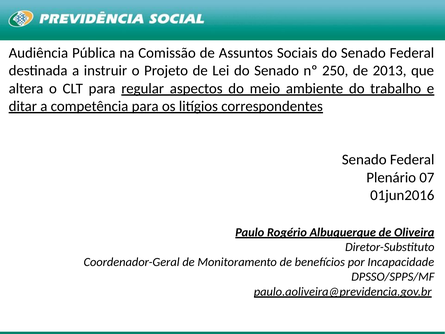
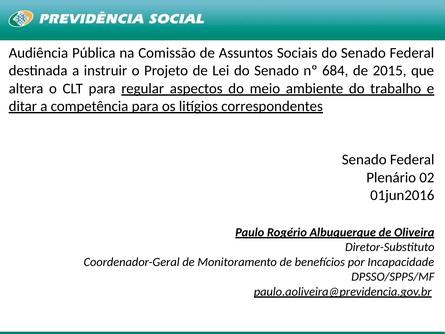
250: 250 -> 684 (335, 71)
2013: 2013 -> 2015 (390, 71)
07: 07 -> 02 (427, 177)
